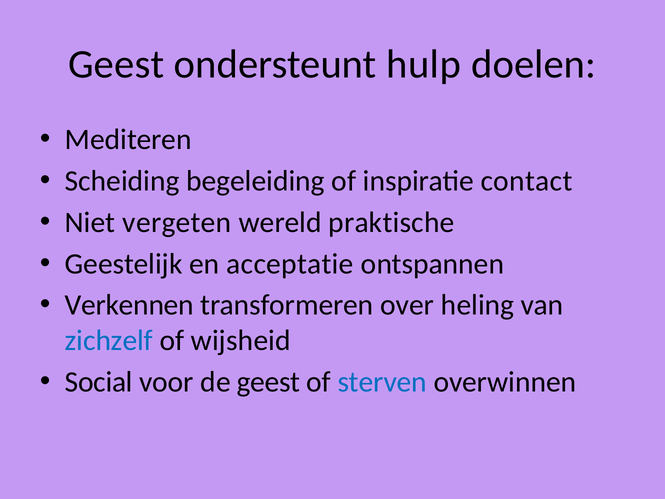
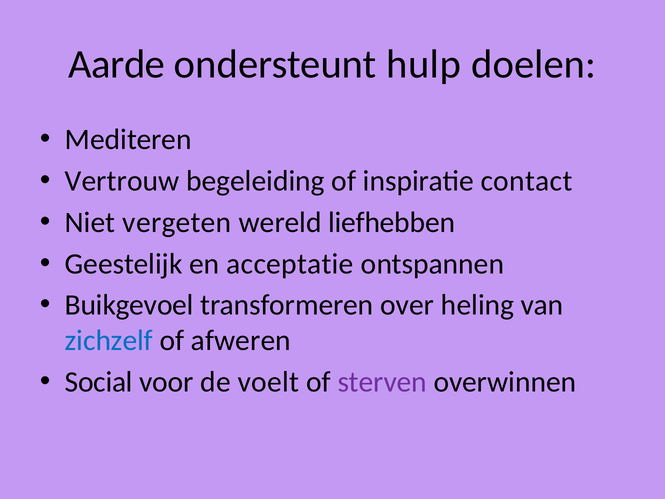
Geest: Geest -> Aarde (117, 64)
Scheiding: Scheiding -> Vertrouw (122, 181)
praktische: praktische -> liefhebben (392, 222)
Verkennen: Verkennen -> Buikgevoel (129, 305)
wijsheid: wijsheid -> afweren (241, 341)
de geest: geest -> voelt (268, 382)
sterven colour: blue -> purple (382, 382)
